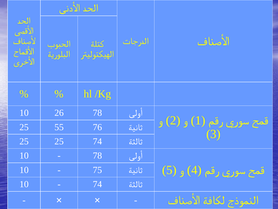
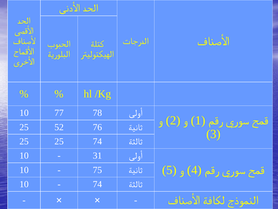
26: 26 -> 77 (59, 113)
55: 55 -> 52 (59, 127)
78: 78 -> 31 (97, 155)
